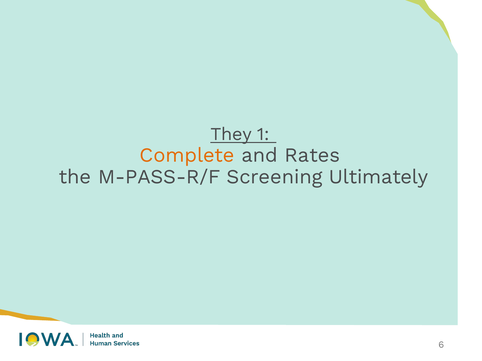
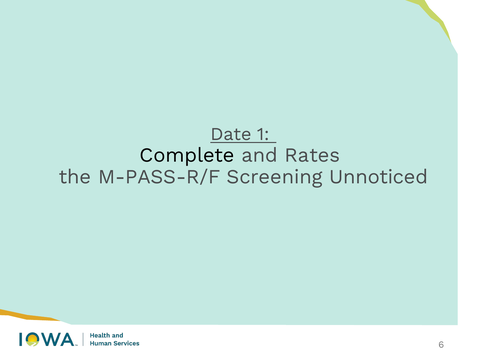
They: They -> Date (231, 134)
Complete colour: orange -> black (187, 155)
Ultimately: Ultimately -> Unnoticed (379, 177)
